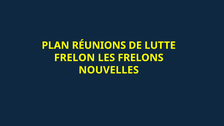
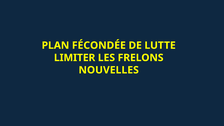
RÉUNIONS: RÉUNIONS -> FÉCONDÉE (99, 45)
FRELON: FRELON -> LIMITER (75, 58)
